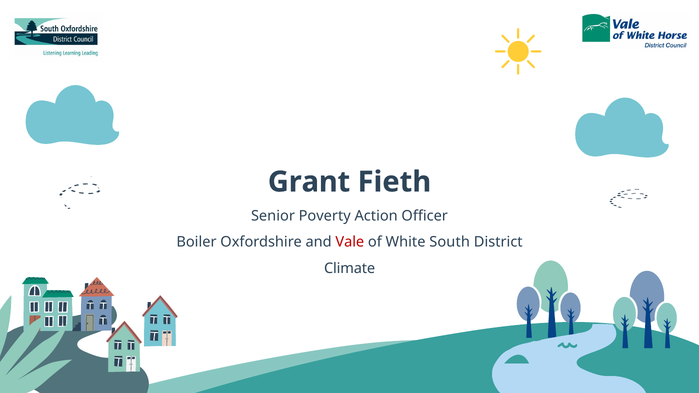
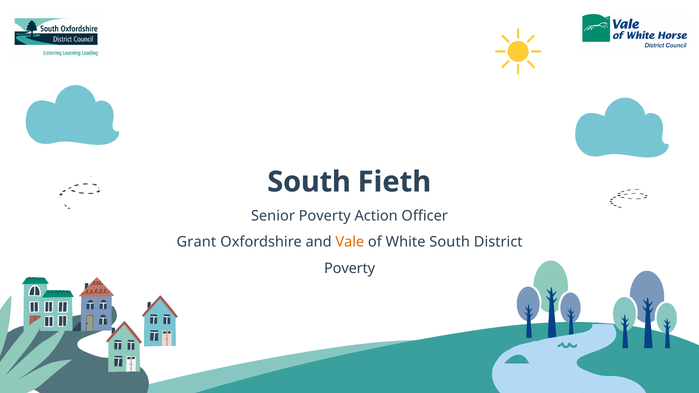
Grant: Grant -> South (309, 182)
Boiler: Boiler -> Grant (196, 242)
Vale colour: red -> orange (350, 242)
Climate: Climate -> Poverty (350, 268)
